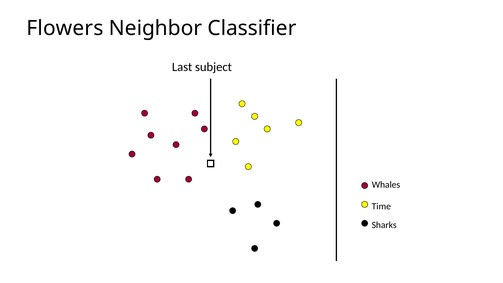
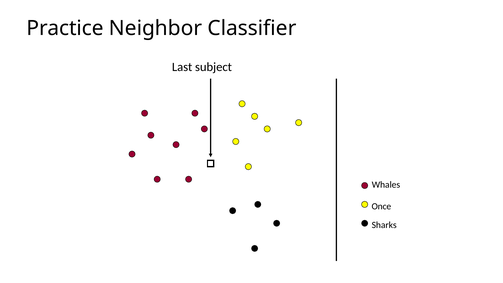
Flowers: Flowers -> Practice (65, 28)
Time: Time -> Once (381, 206)
